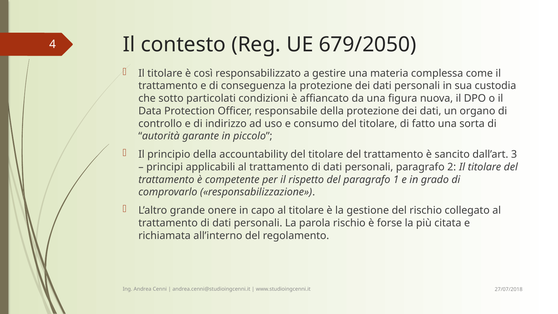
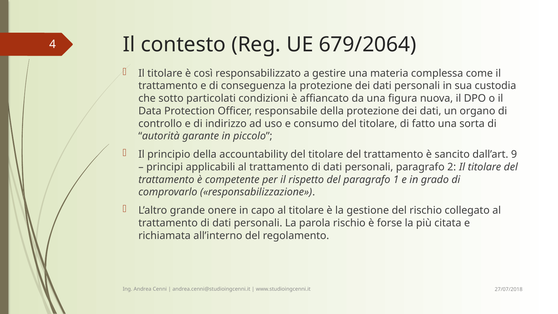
679/2050: 679/2050 -> 679/2064 (368, 45)
3: 3 -> 9 (514, 154)
